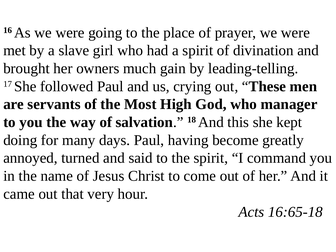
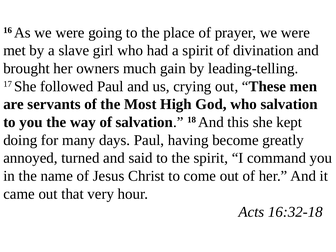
who manager: manager -> salvation (289, 104)
16:65-18: 16:65-18 -> 16:32-18 (295, 212)
